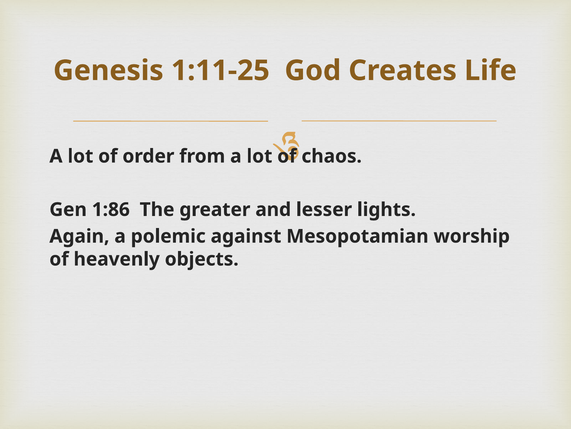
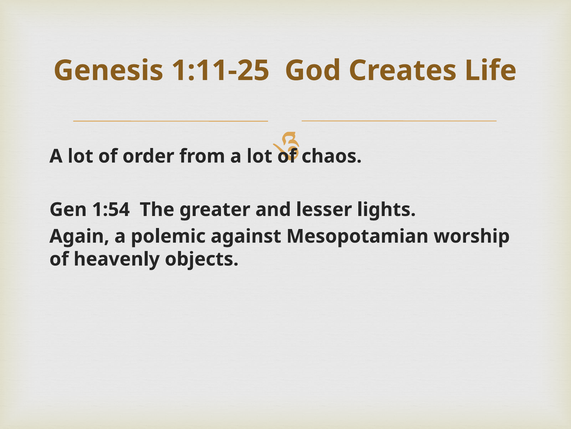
1:86: 1:86 -> 1:54 (111, 209)
